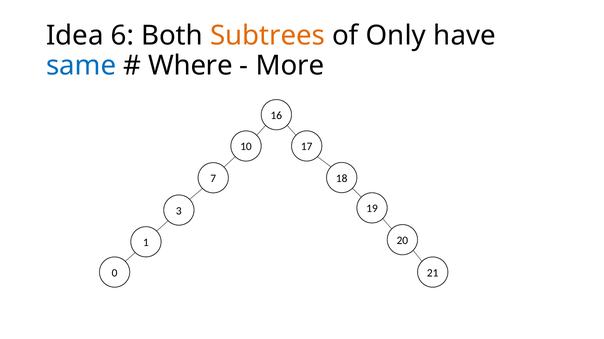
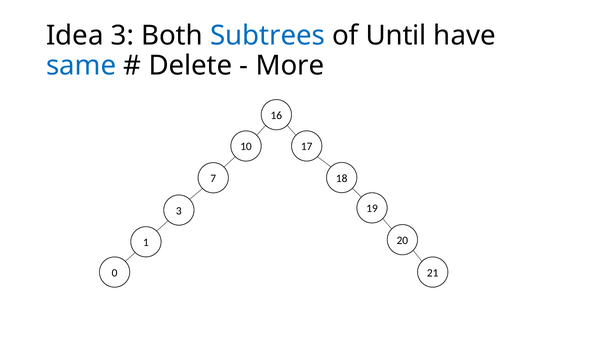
Idea 6: 6 -> 3 (122, 36)
Subtrees colour: orange -> blue (268, 36)
Only: Only -> Until (396, 36)
Where: Where -> Delete (190, 66)
